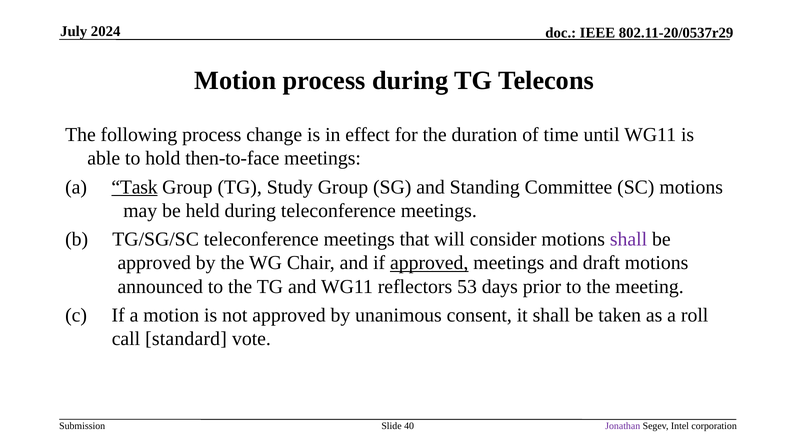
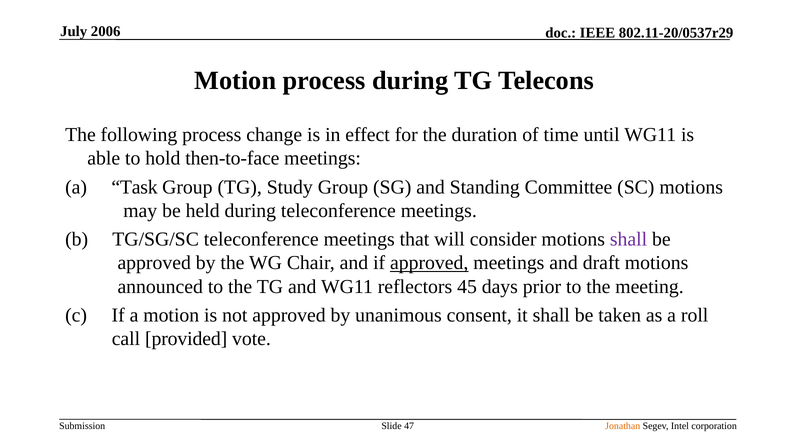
2024: 2024 -> 2006 (106, 31)
Task underline: present -> none (135, 187)
53: 53 -> 45 (467, 287)
standard: standard -> provided (186, 339)
40: 40 -> 47 (409, 426)
Jonathan colour: purple -> orange (623, 426)
